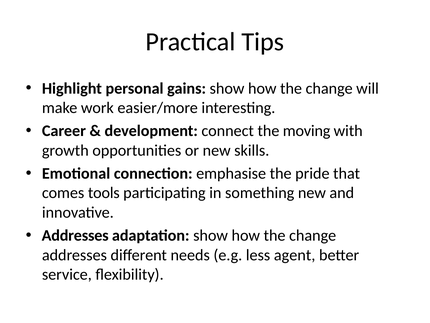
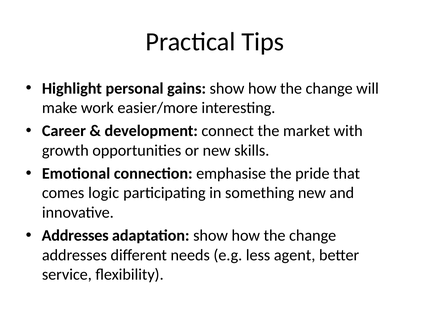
moving: moving -> market (307, 131)
tools: tools -> logic (104, 193)
